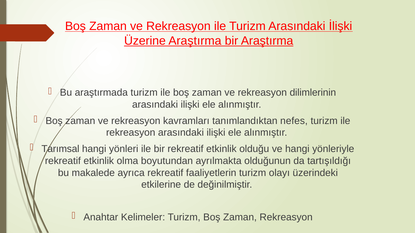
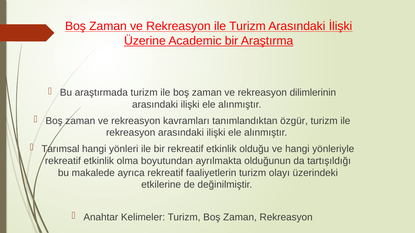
Üzerine Araştırma: Araştırma -> Academic (195, 41)
nefes: nefes -> özgür (294, 121)
